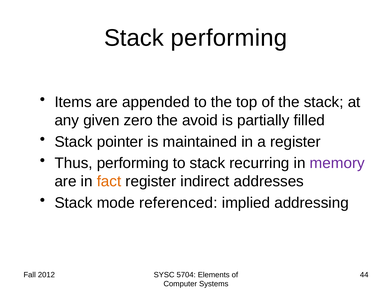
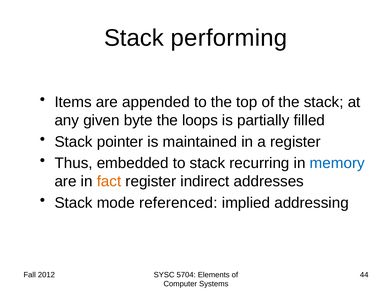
zero: zero -> byte (138, 120)
avoid: avoid -> loops (200, 120)
Thus performing: performing -> embedded (133, 163)
memory colour: purple -> blue (337, 163)
